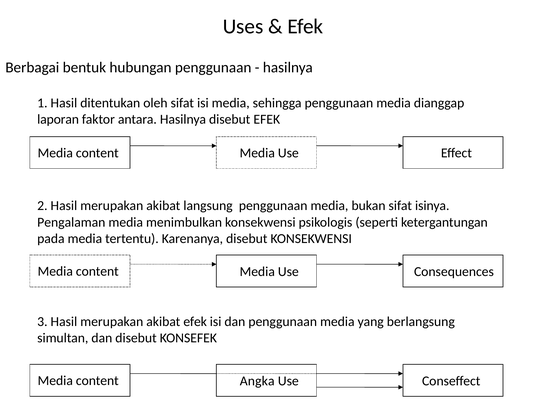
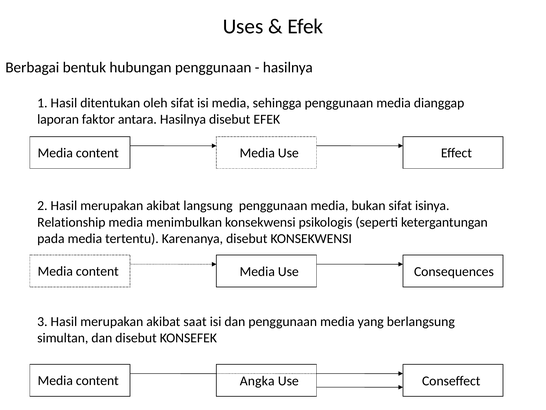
Pengalaman: Pengalaman -> Relationship (71, 222)
akibat efek: efek -> saat (195, 321)
